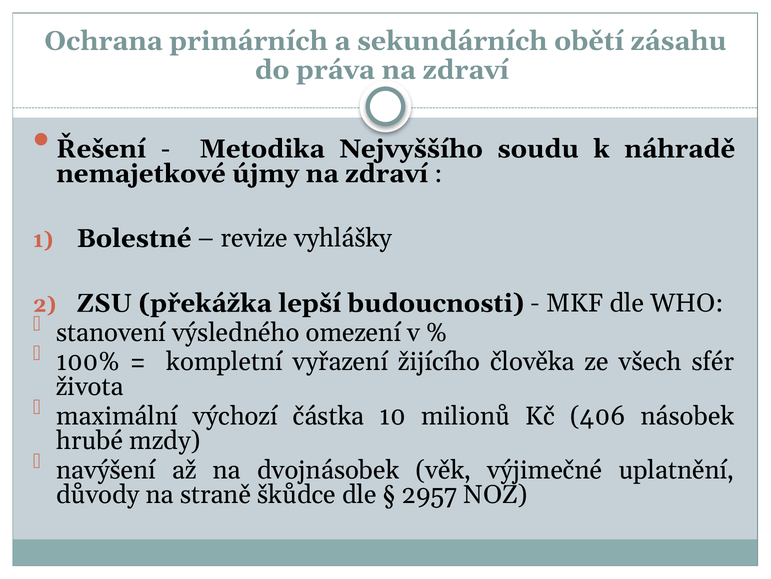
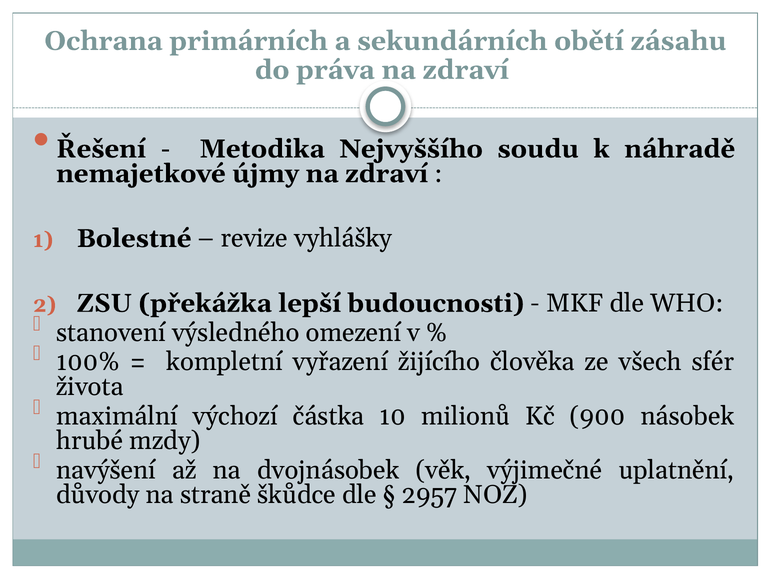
406: 406 -> 900 (598, 415)
